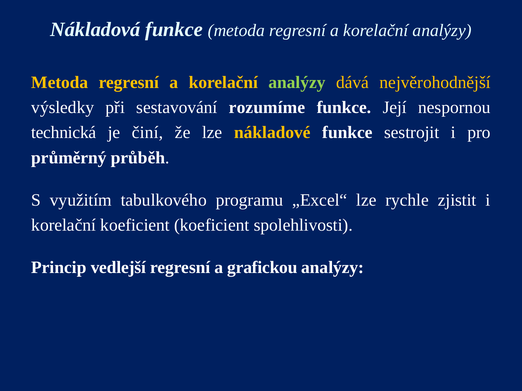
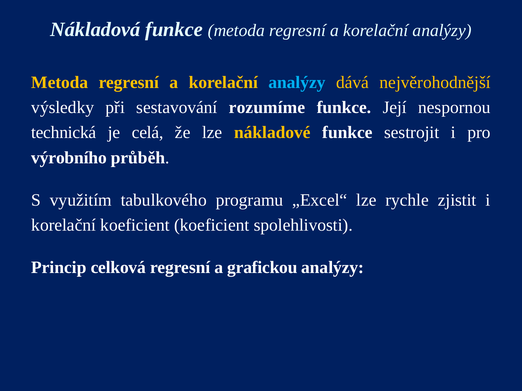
analýzy colour: light green -> light blue (297, 83)
činí: činí -> celá (148, 133)
průměrný: průměrný -> výrobního (69, 158)
vedlejší: vedlejší -> celková (118, 268)
